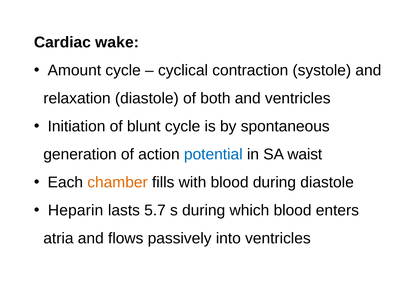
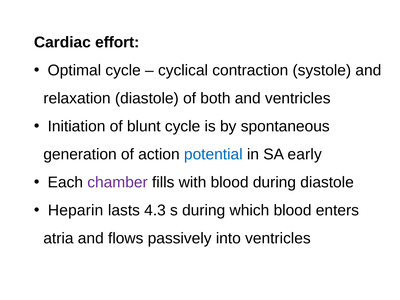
wake: wake -> effort (117, 42)
Amount: Amount -> Optimal (74, 70)
waist: waist -> early (305, 154)
chamber colour: orange -> purple (118, 182)
5.7: 5.7 -> 4.3 (155, 210)
